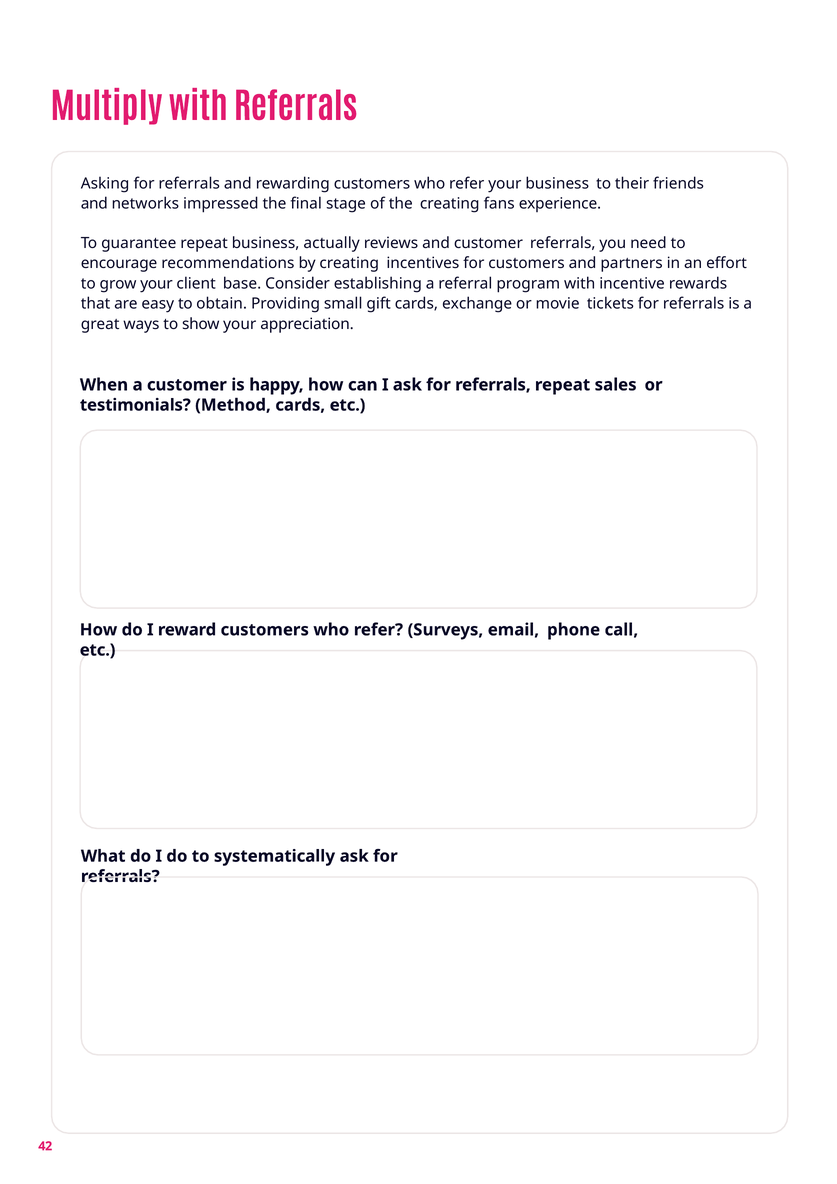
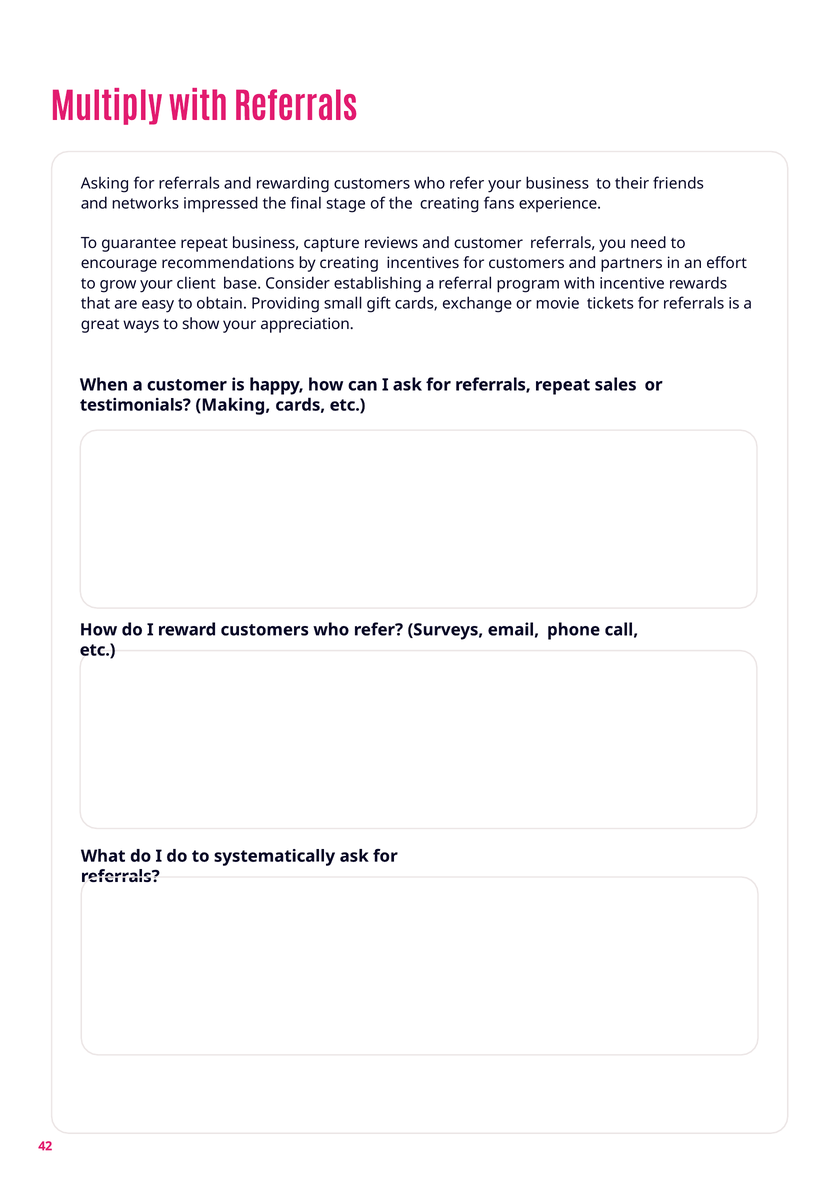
actually: actually -> capture (332, 243)
Method: Method -> Making (233, 405)
